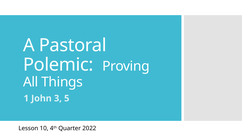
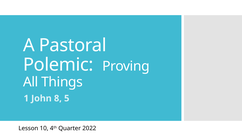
3: 3 -> 8 (58, 98)
